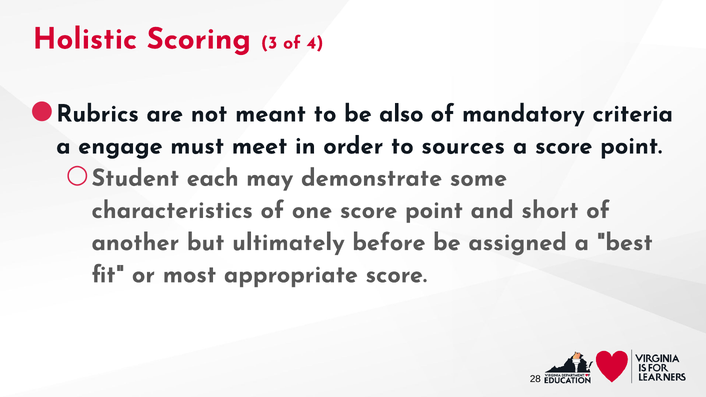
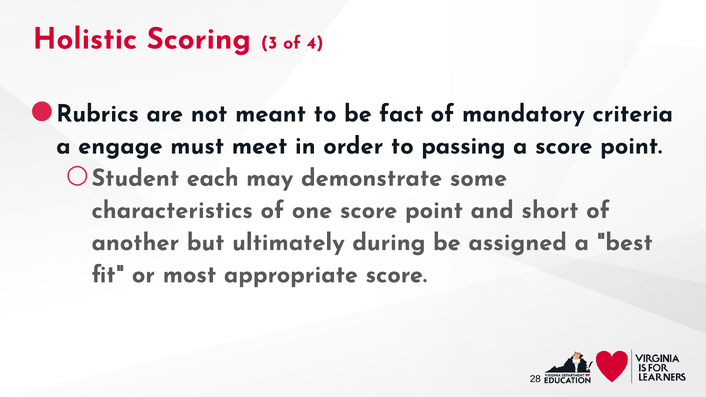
also: also -> fact (401, 114)
sources: sources -> passing (463, 146)
before: before -> during (389, 242)
